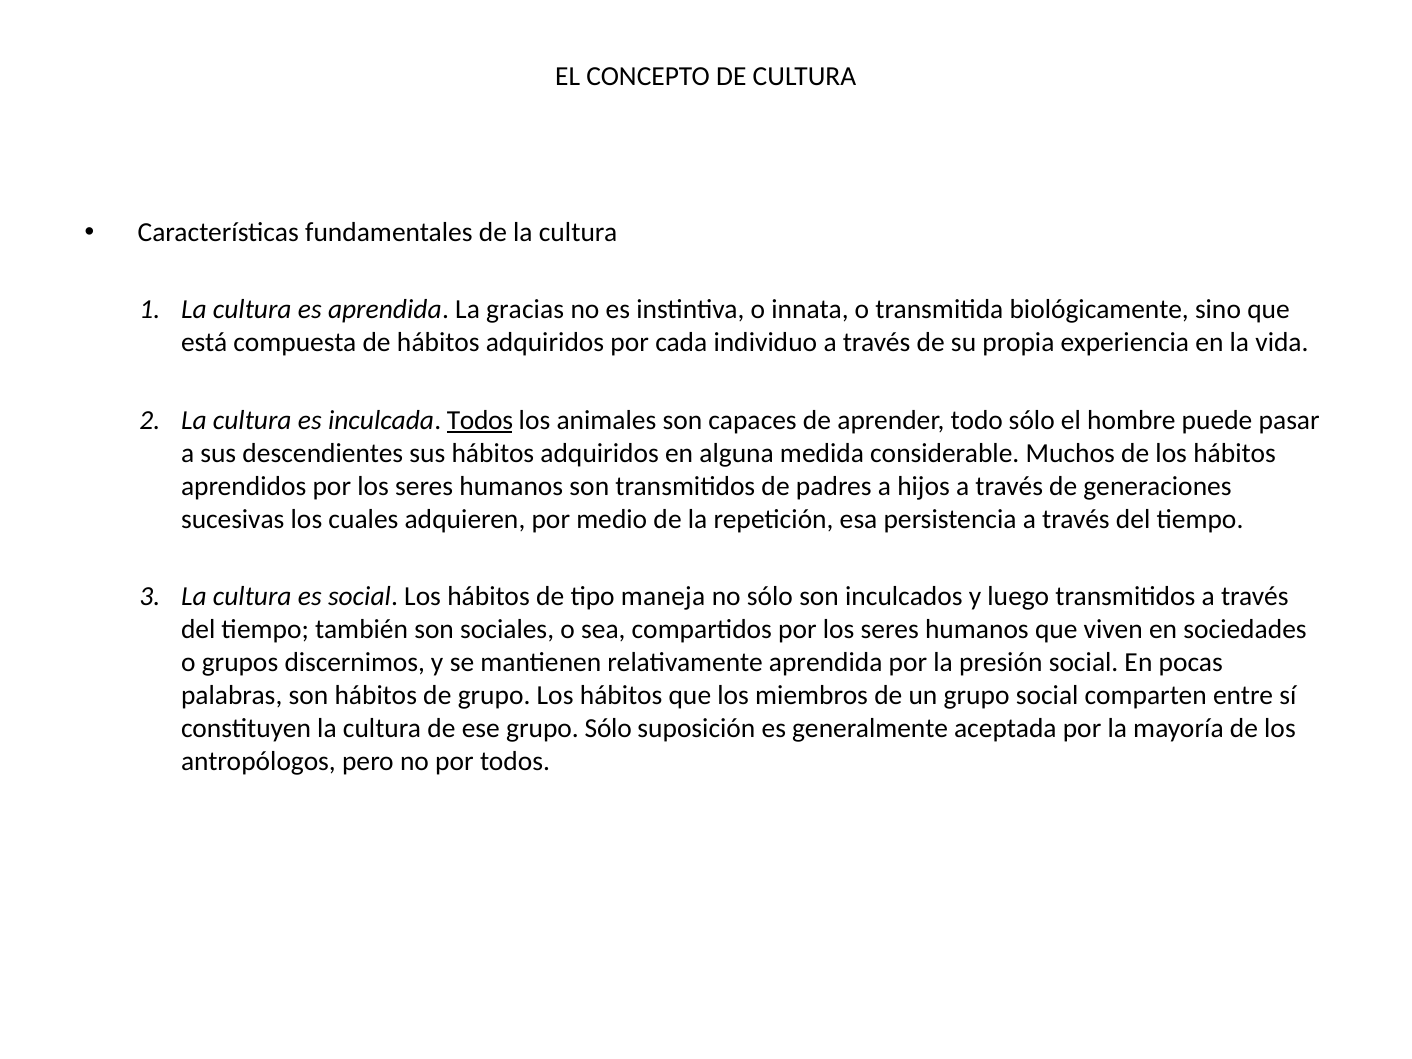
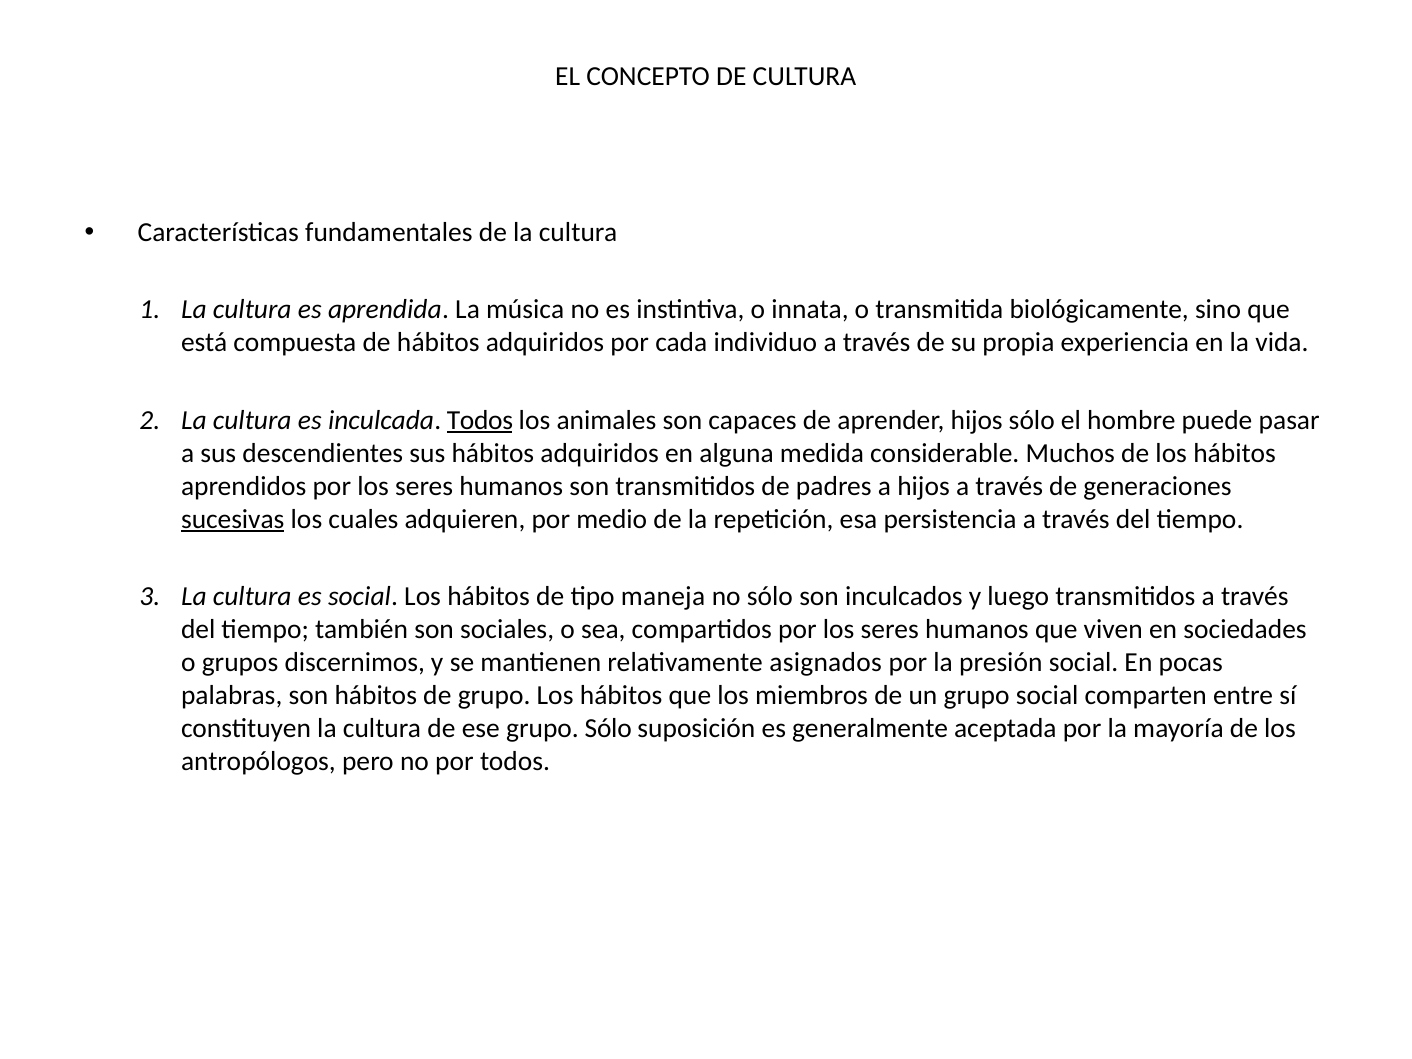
gracias: gracias -> música (525, 310)
aprender todo: todo -> hijos (977, 420)
sucesivas underline: none -> present (233, 519)
relativamente aprendida: aprendida -> asignados (826, 662)
